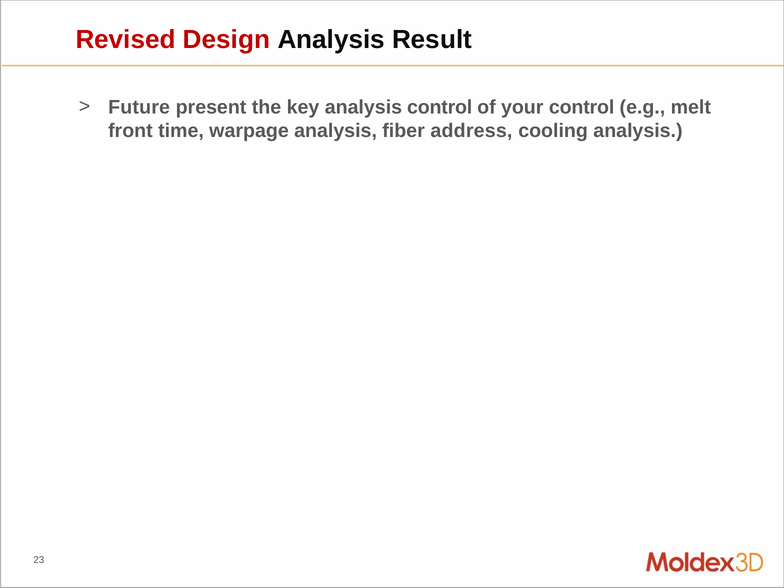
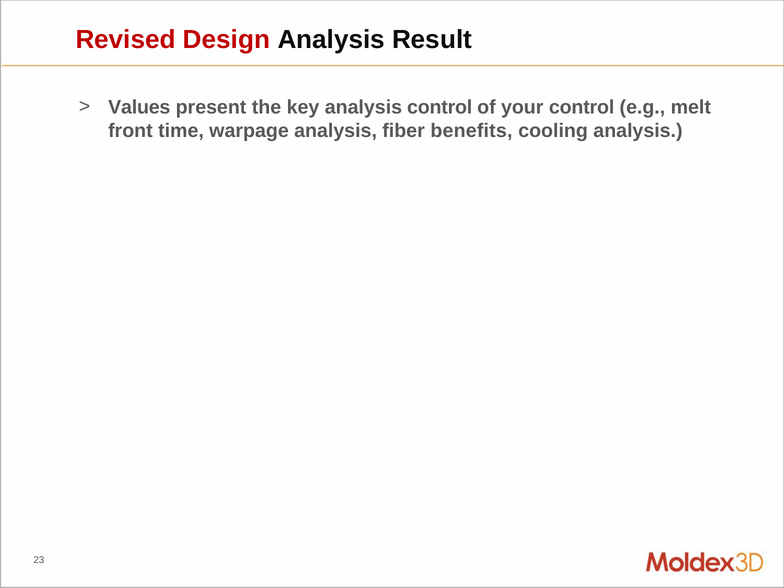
Future: Future -> Values (139, 107)
address: address -> benefits (471, 131)
